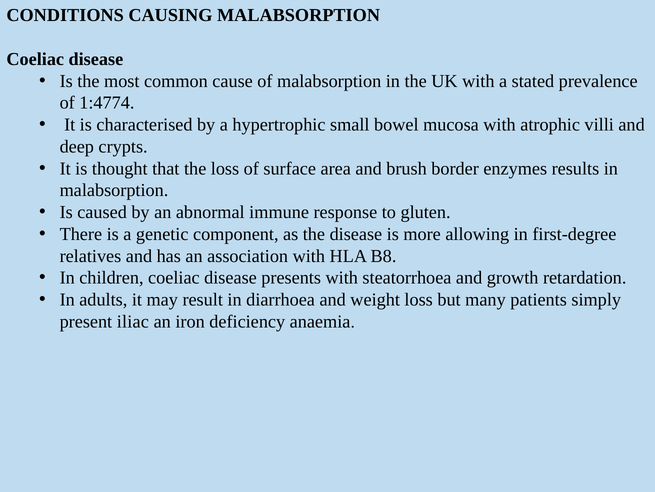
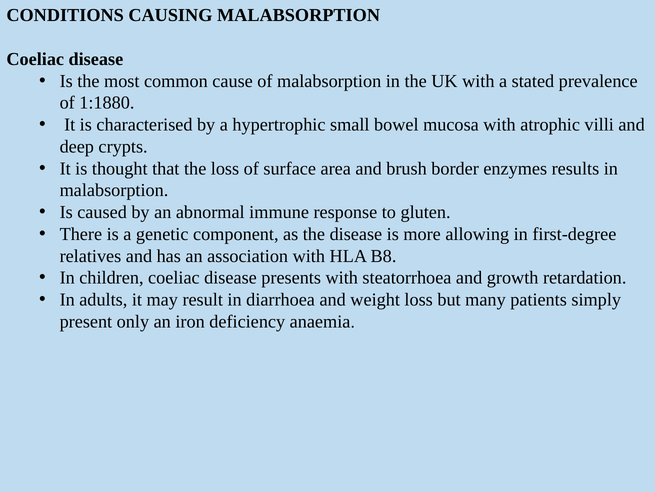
1:4774: 1:4774 -> 1:1880 (107, 103)
iliac: iliac -> only (133, 321)
